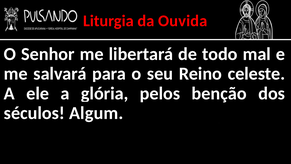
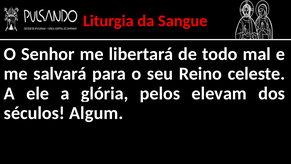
Ouvida: Ouvida -> Sangue (183, 21)
benção: benção -> elevam (219, 93)
